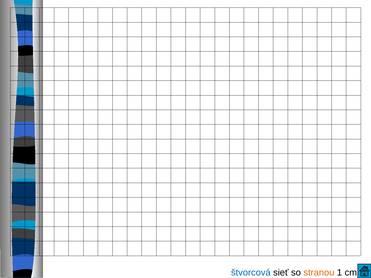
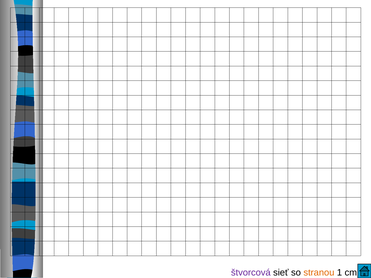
štvorcová colour: blue -> purple (251, 273)
